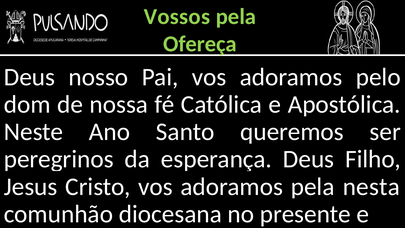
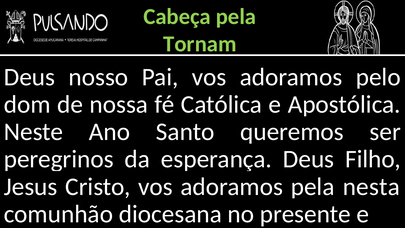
Vossos: Vossos -> Cabeça (177, 17)
Ofereça: Ofereça -> Tornam (200, 44)
